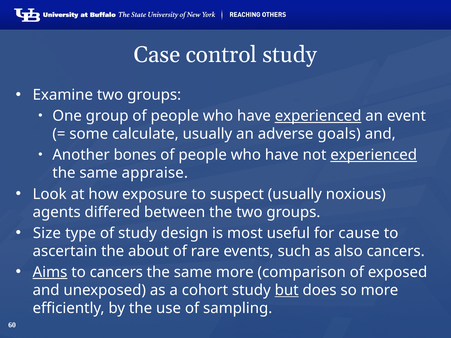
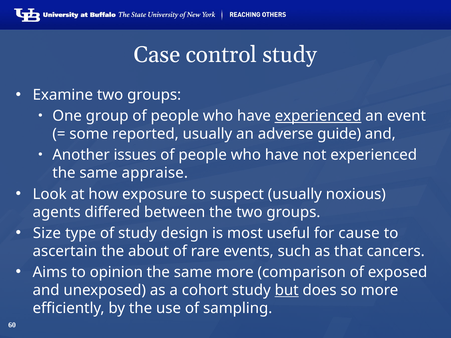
calculate: calculate -> reported (145, 134)
goals: goals -> guide (339, 134)
bones: bones -> issues (135, 155)
experienced underline: present -> none (374, 155)
also: also -> that (348, 251)
Aims underline: present -> none (50, 272)
to cancers: cancers -> opinion (116, 272)
